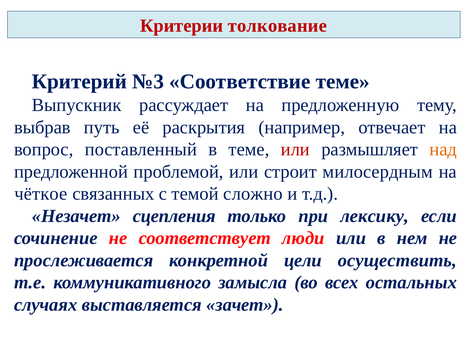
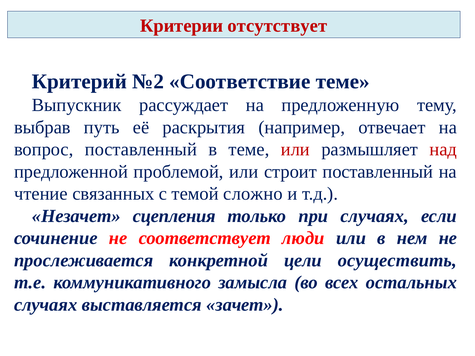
толкование: толкование -> отсутствует (277, 26)
№3: №3 -> №2 (148, 82)
над colour: orange -> red (443, 150)
строит милосердным: милосердным -> поставленный (378, 172)
чёткое: чёткое -> чтение (41, 194)
при лексику: лексику -> случаях (375, 216)
